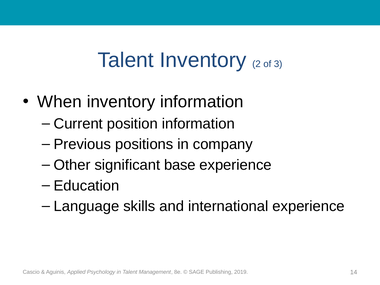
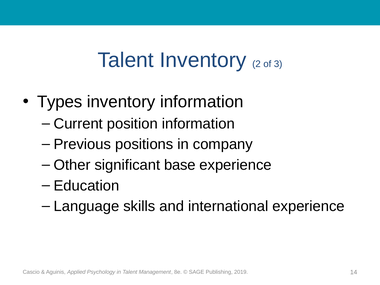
When: When -> Types (60, 102)
